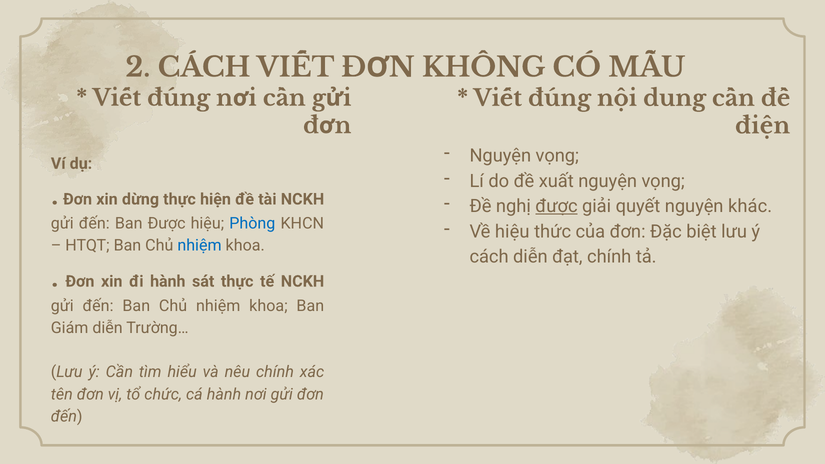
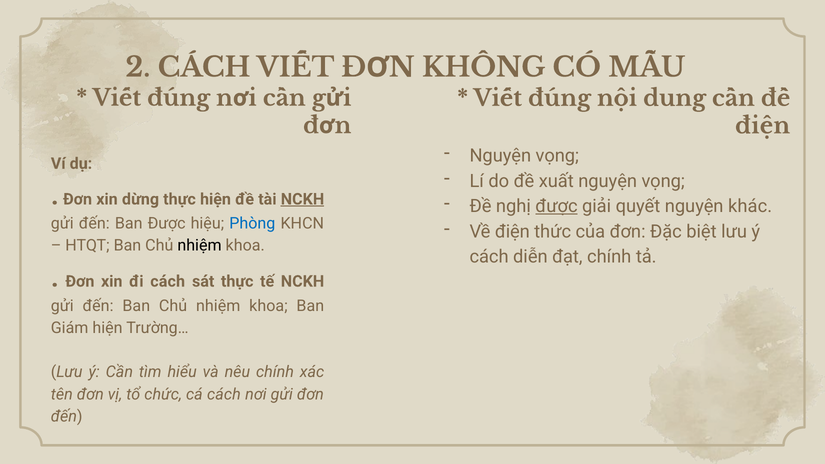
NCKH underline: none -> present (302, 199)
Về hiệu: hiệu -> điện (512, 232)
nhiệm colour: blue -> black (200, 246)
đi hành: hành -> cách (168, 281)
Giám diễn: diễn -> hiện (108, 328)
cá hành: hành -> cách (224, 394)
